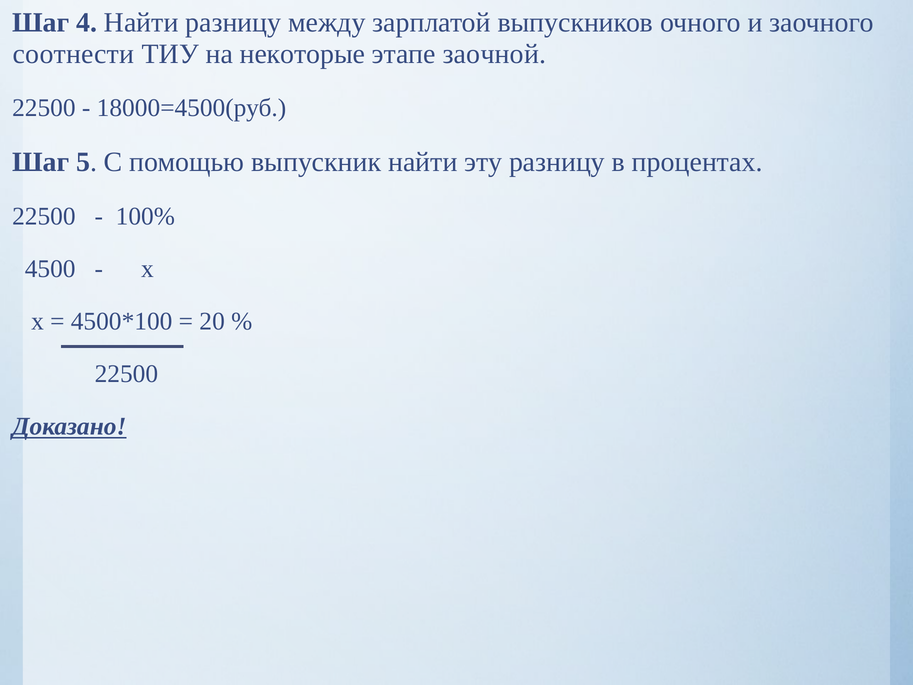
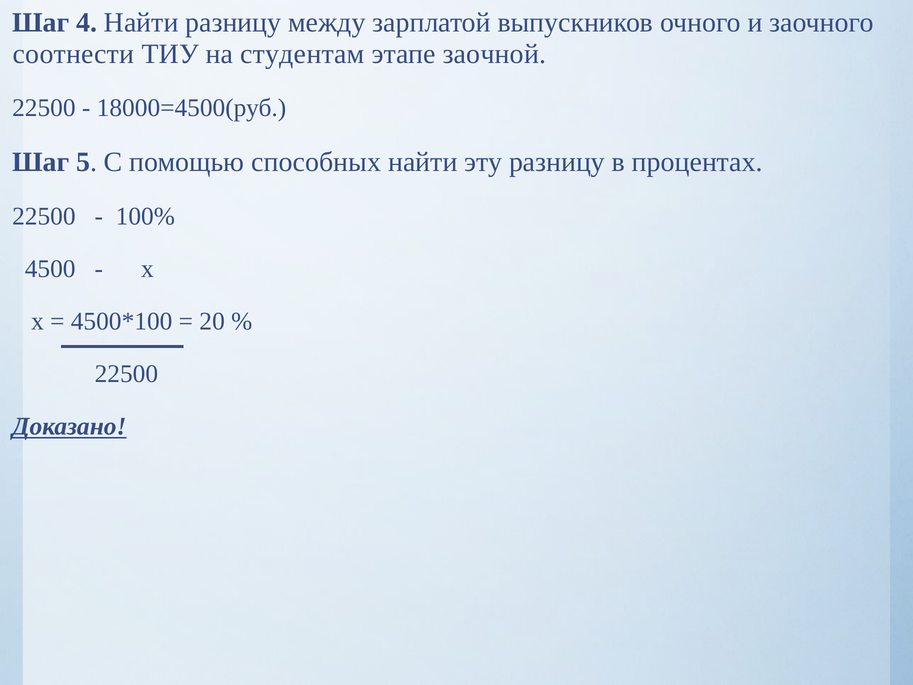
некоторые: некоторые -> студентам (302, 54)
выпускник: выпускник -> способных (316, 162)
